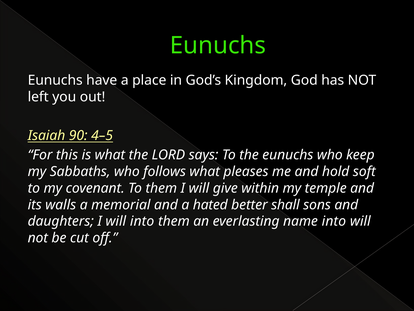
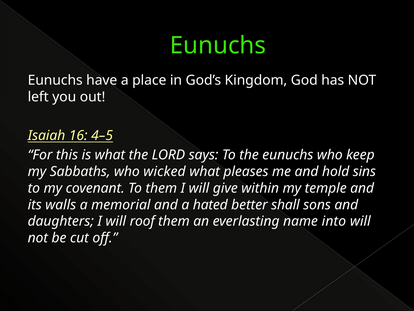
90: 90 -> 16 (78, 135)
follows: follows -> wicked (165, 171)
soft: soft -> sins (364, 171)
will into: into -> roof (142, 221)
